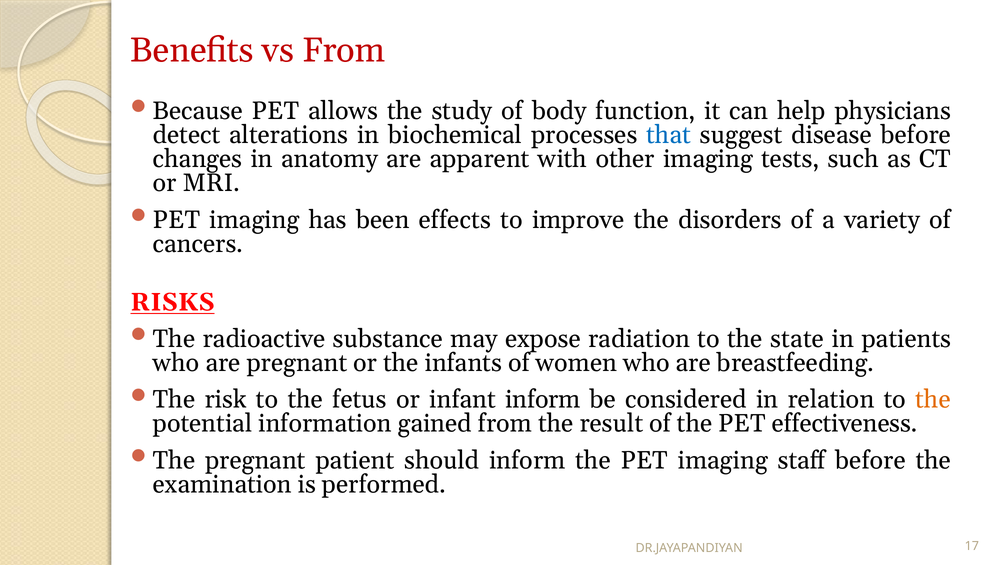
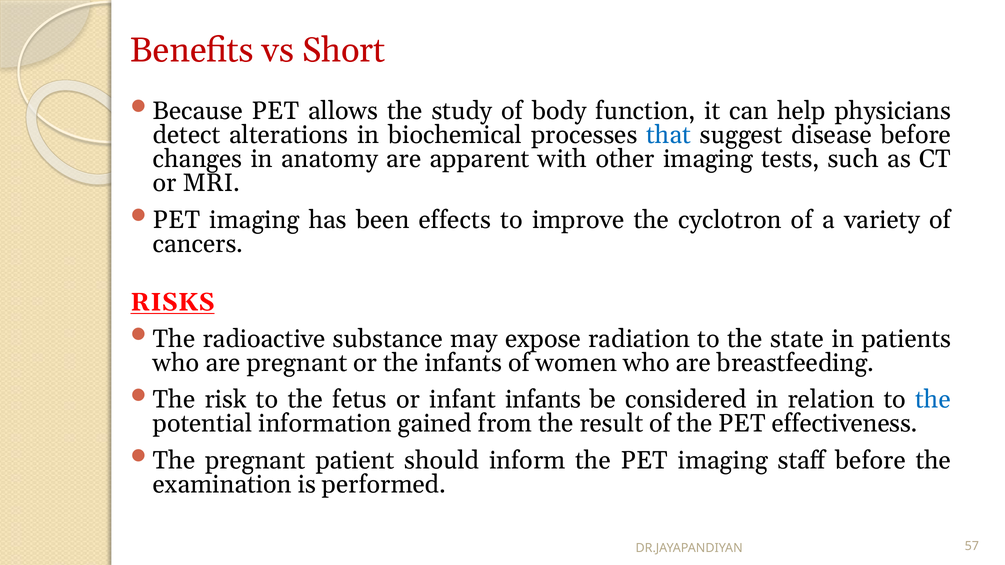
vs From: From -> Short (344, 50)
disorders: disorders -> cyclotron (730, 220)
infant inform: inform -> infants (543, 400)
the colour: orange -> blue (933, 400)
17: 17 -> 57 (972, 547)
